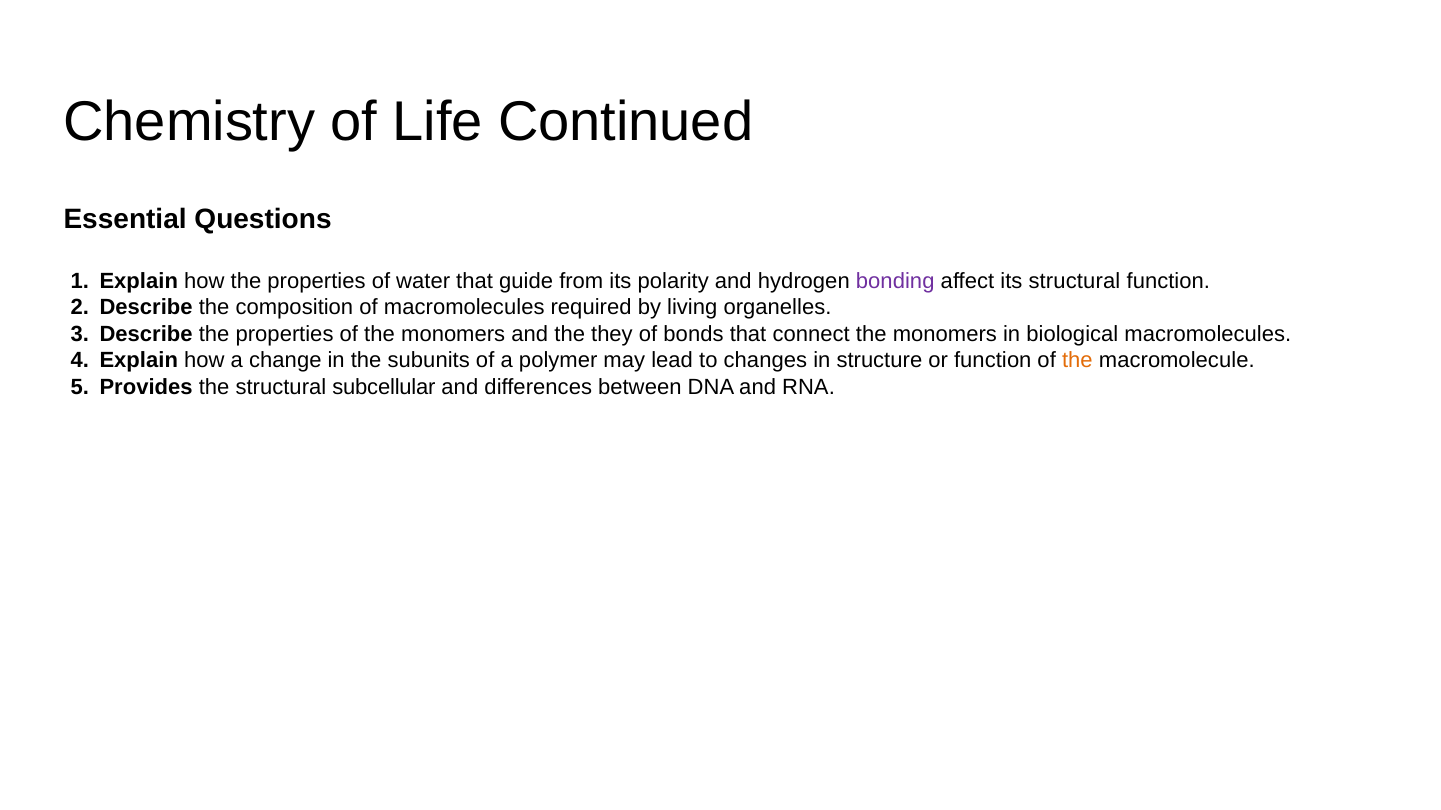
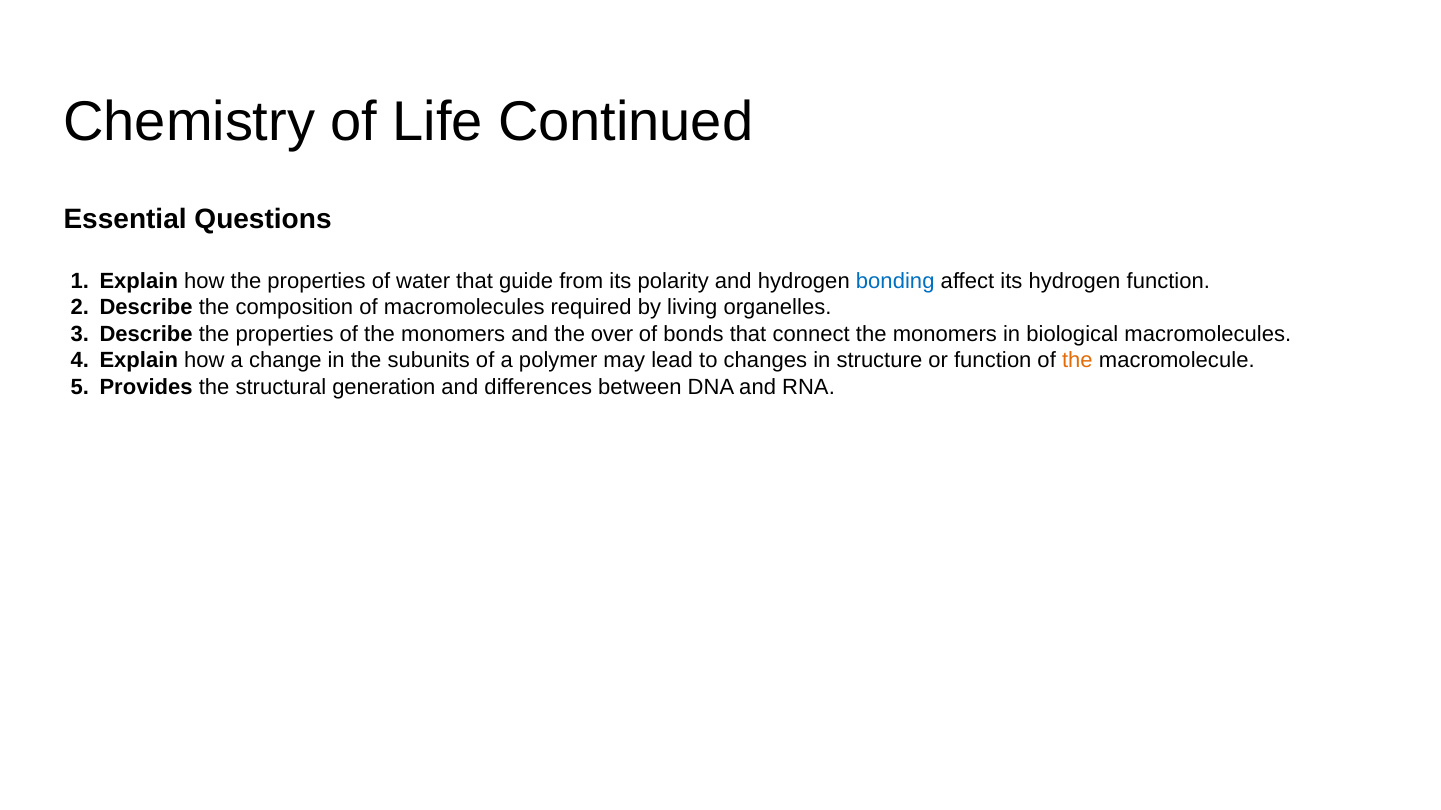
bonding colour: purple -> blue (895, 281)
its structural: structural -> hydrogen (1074, 281)
they: they -> over (612, 334)
subcellular: subcellular -> generation (384, 387)
